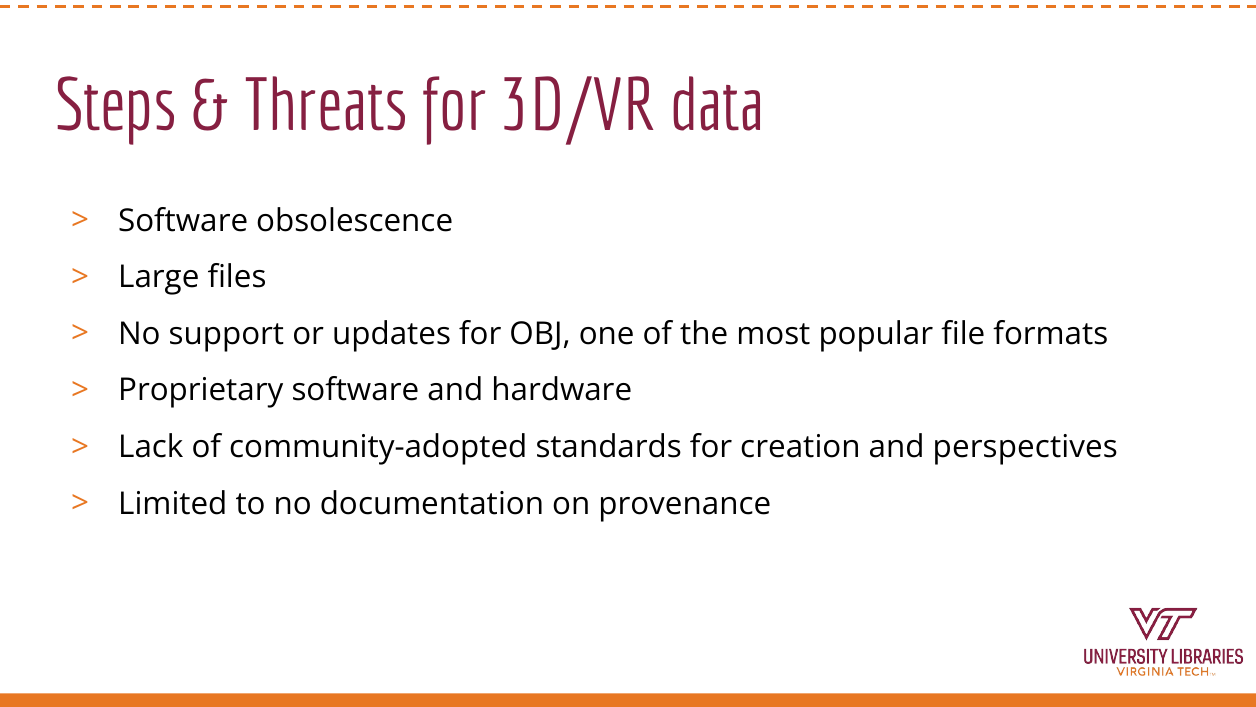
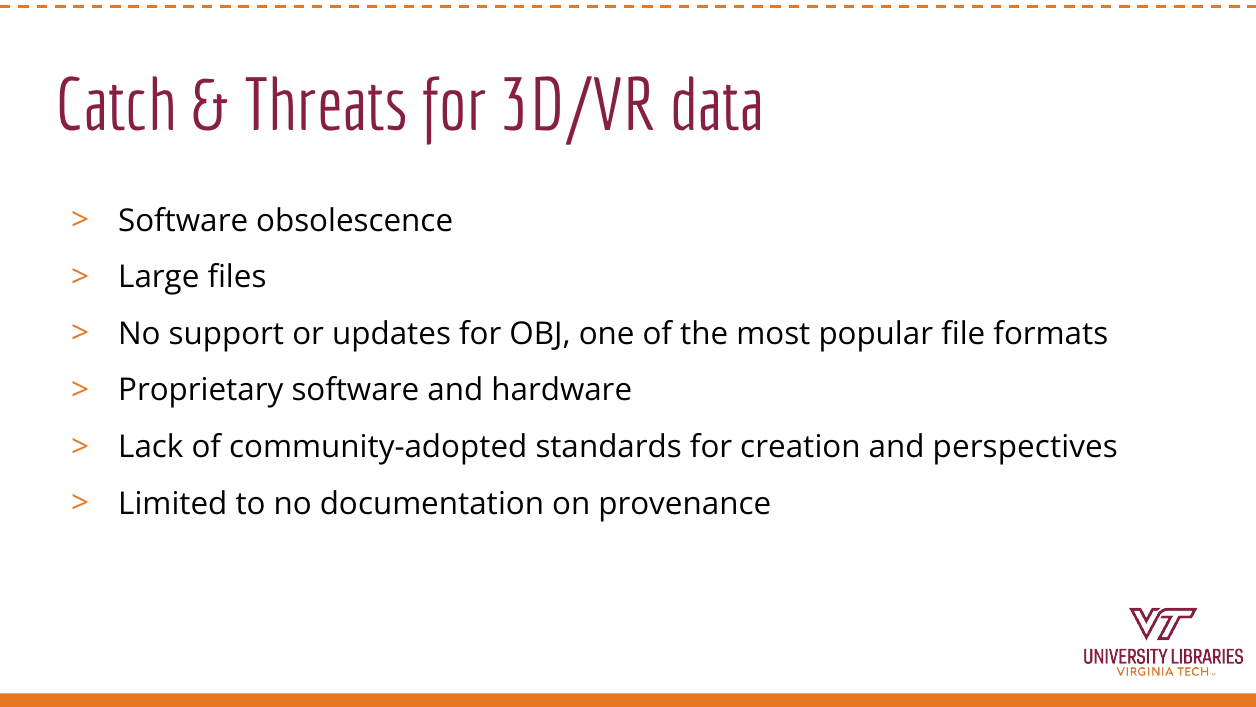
Steps: Steps -> Catch (116, 106)
